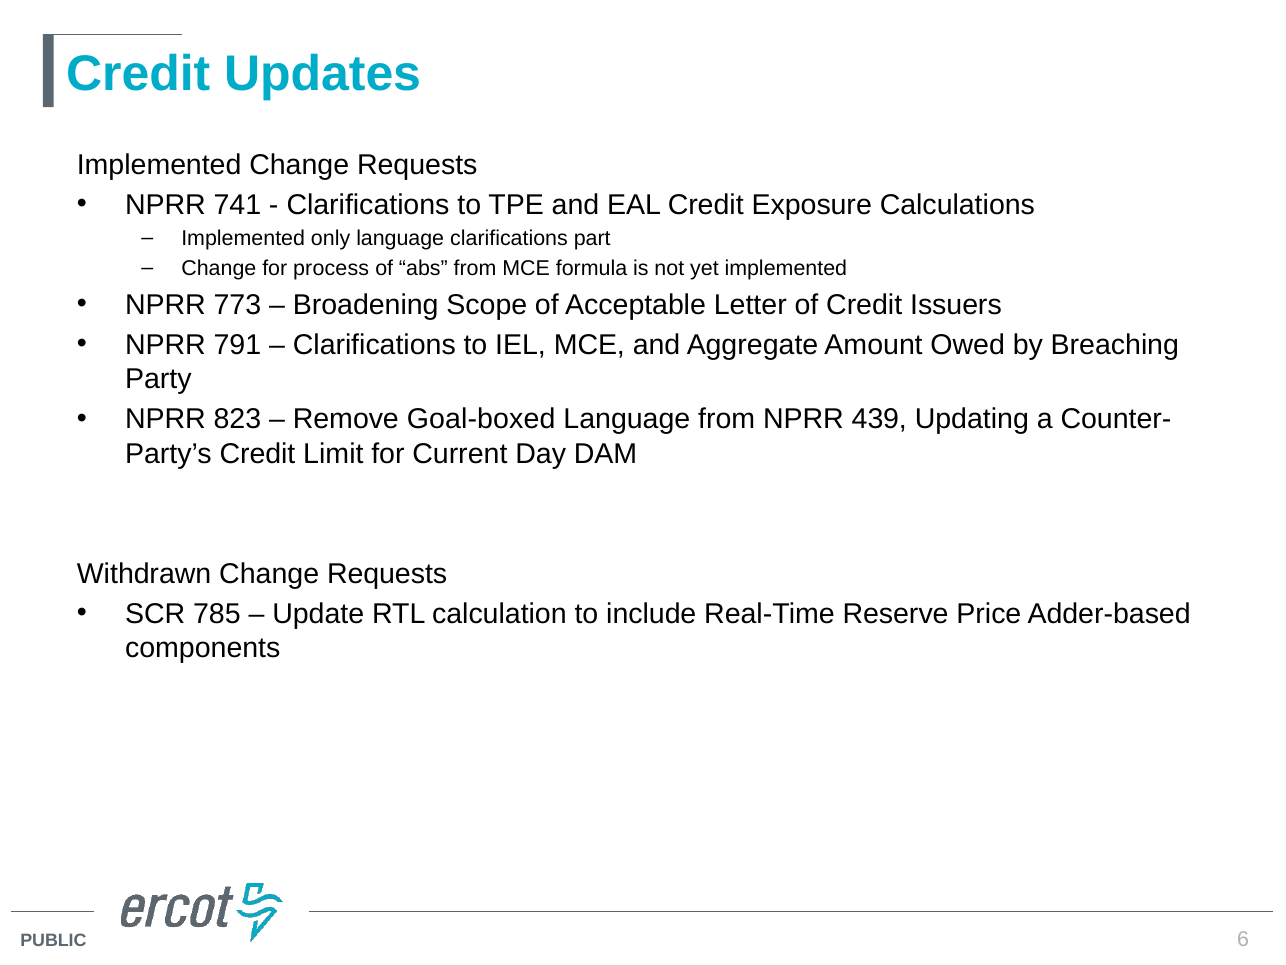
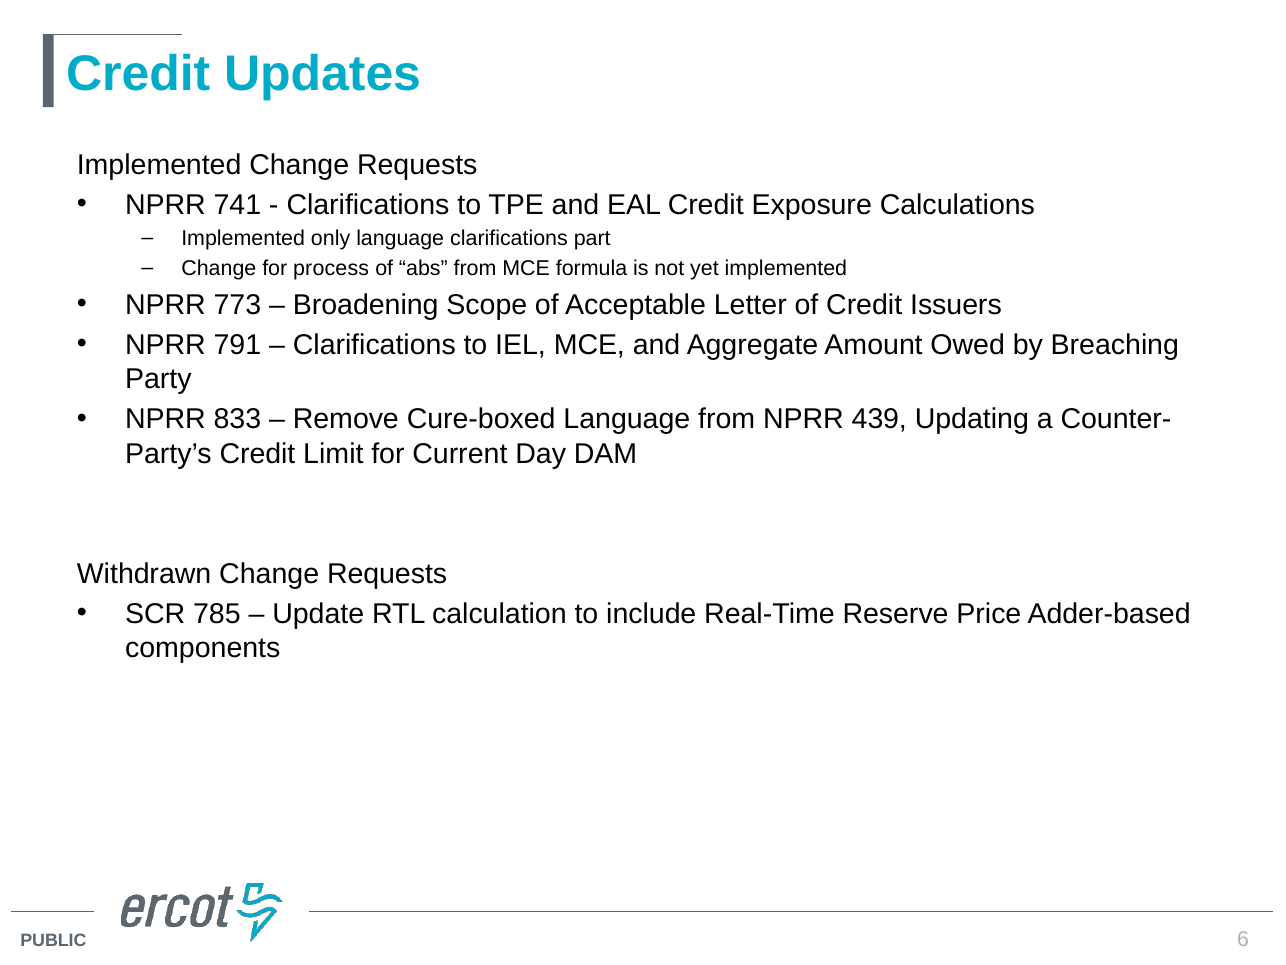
823: 823 -> 833 (237, 419)
Goal-boxed: Goal-boxed -> Cure-boxed (481, 419)
